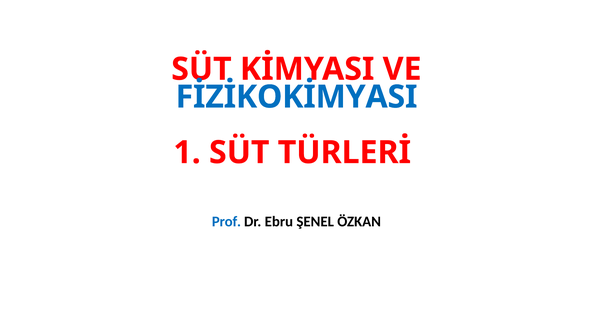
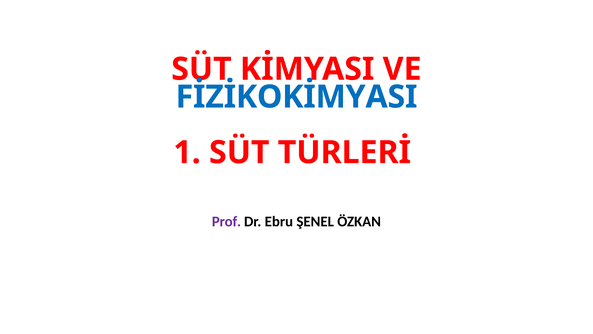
Prof colour: blue -> purple (226, 221)
